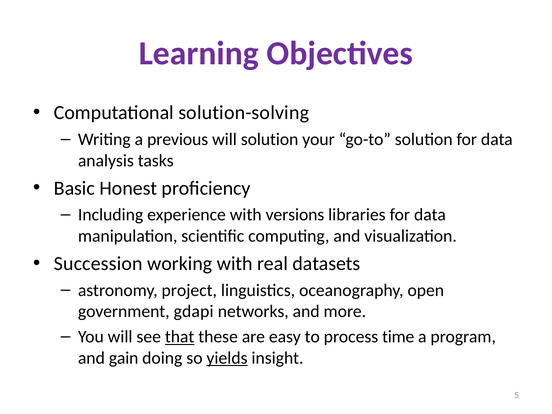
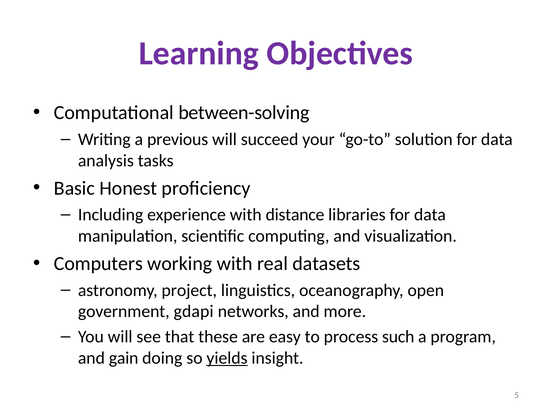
solution-solving: solution-solving -> between-solving (244, 113)
will solution: solution -> succeed (270, 139)
versions: versions -> distance (295, 215)
Succession: Succession -> Computers (98, 264)
that underline: present -> none (180, 337)
time: time -> such (398, 337)
